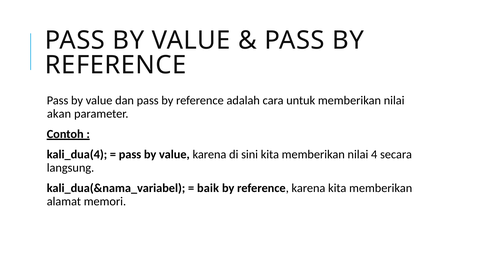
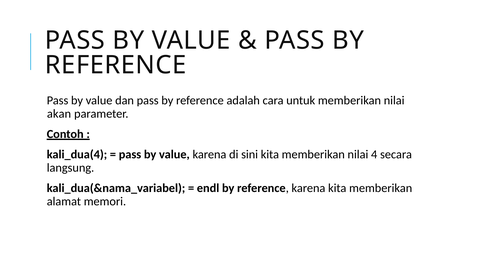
baik: baik -> endl (208, 188)
